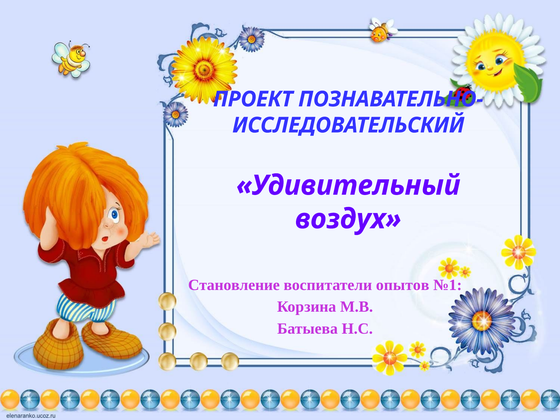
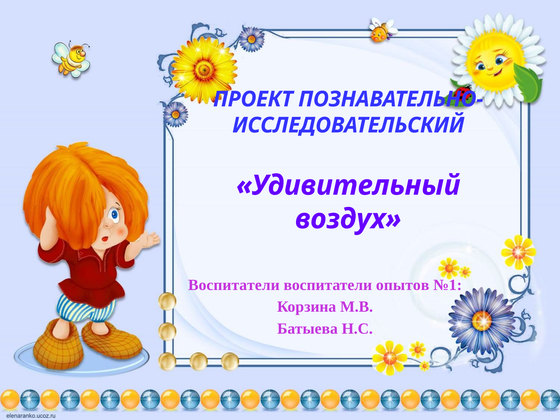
Становление: Становление -> Воспитатели (234, 285)
